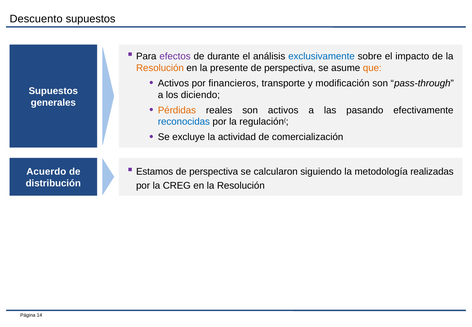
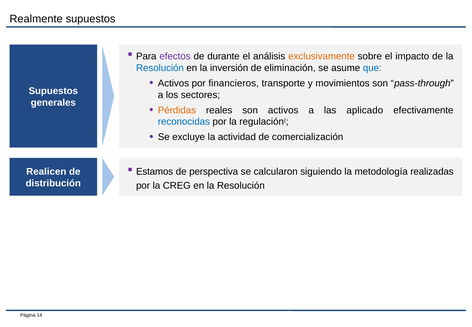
Descuento: Descuento -> Realmente (36, 19)
exclusivamente colour: blue -> orange (322, 56)
Resolución colour: orange -> blue (160, 68)
presente: presente -> inversión (229, 68)
perspectiva: perspectiva -> eliminación (290, 68)
que colour: orange -> blue (372, 68)
modificación: modificación -> movimientos (343, 83)
diciendo: diciendo -> sectores (200, 95)
pasando: pasando -> aplicado (365, 110)
Acuerdo: Acuerdo -> Realicen (46, 171)
